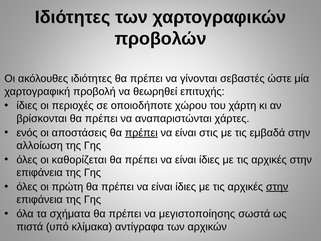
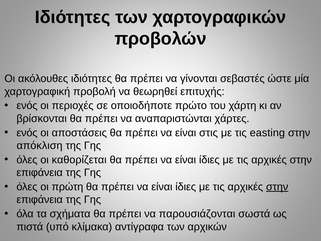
ίδιες: ίδιες -> ενός (27, 106)
χώρου: χώρου -> πρώτο (191, 106)
πρέπει underline: present -> none (141, 133)
εμβαδά: εμβαδά -> easting (267, 133)
αλλοίωση: αλλοίωση -> απόκλιση (40, 145)
μεγιστοποίησης: μεγιστοποίησης -> παρουσιάζονται (197, 214)
